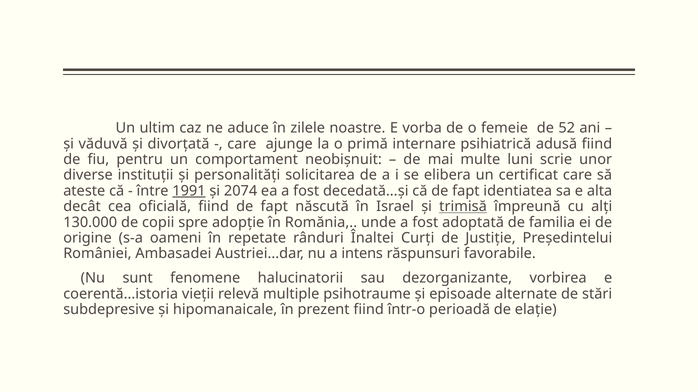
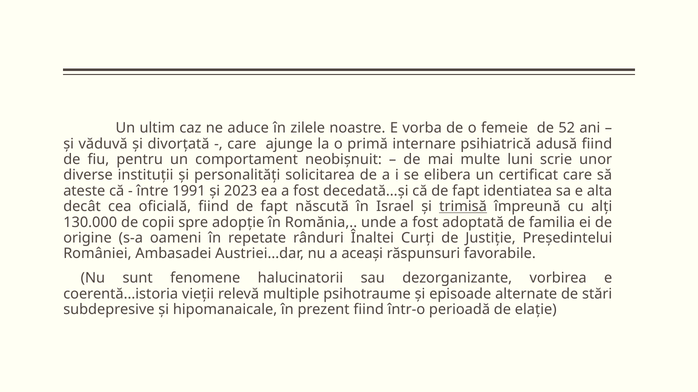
1991 underline: present -> none (189, 191)
2074: 2074 -> 2023 (241, 191)
intens: intens -> aceași (362, 254)
